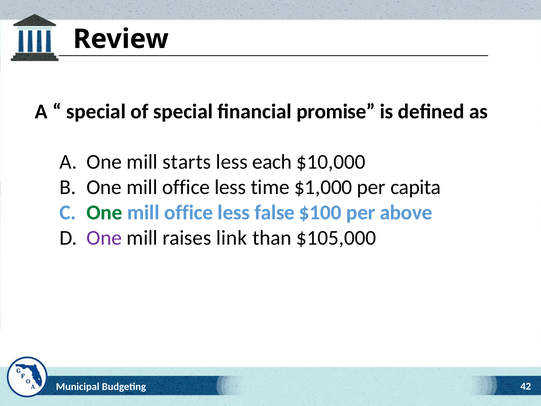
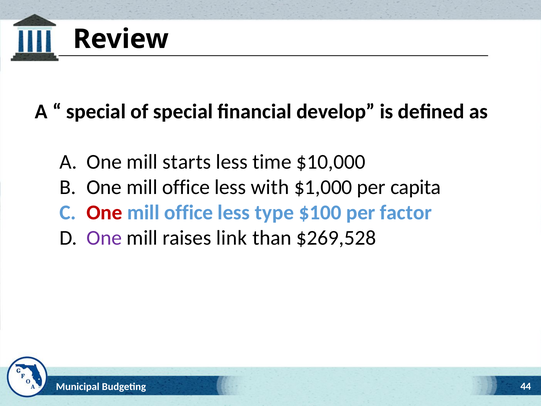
promise: promise -> develop (336, 111)
each: each -> time (272, 162)
time: time -> with (270, 187)
One colour: green -> red (104, 212)
false: false -> type (274, 212)
above: above -> factor (406, 212)
$105,000: $105,000 -> $269,528 (336, 238)
42: 42 -> 44 (526, 386)
